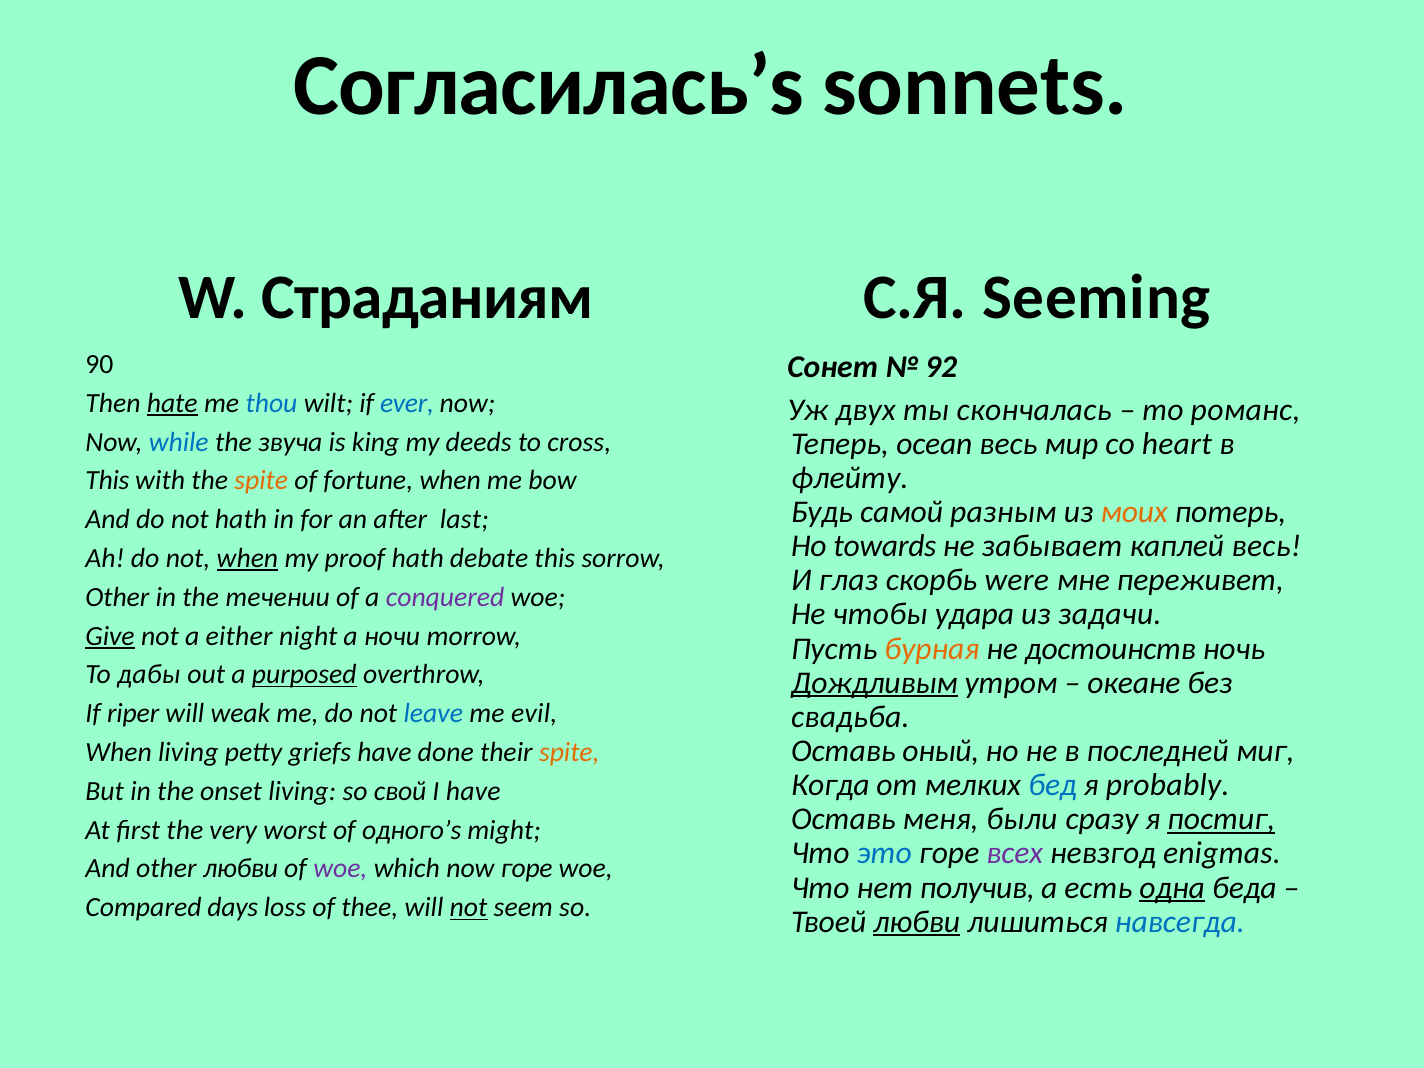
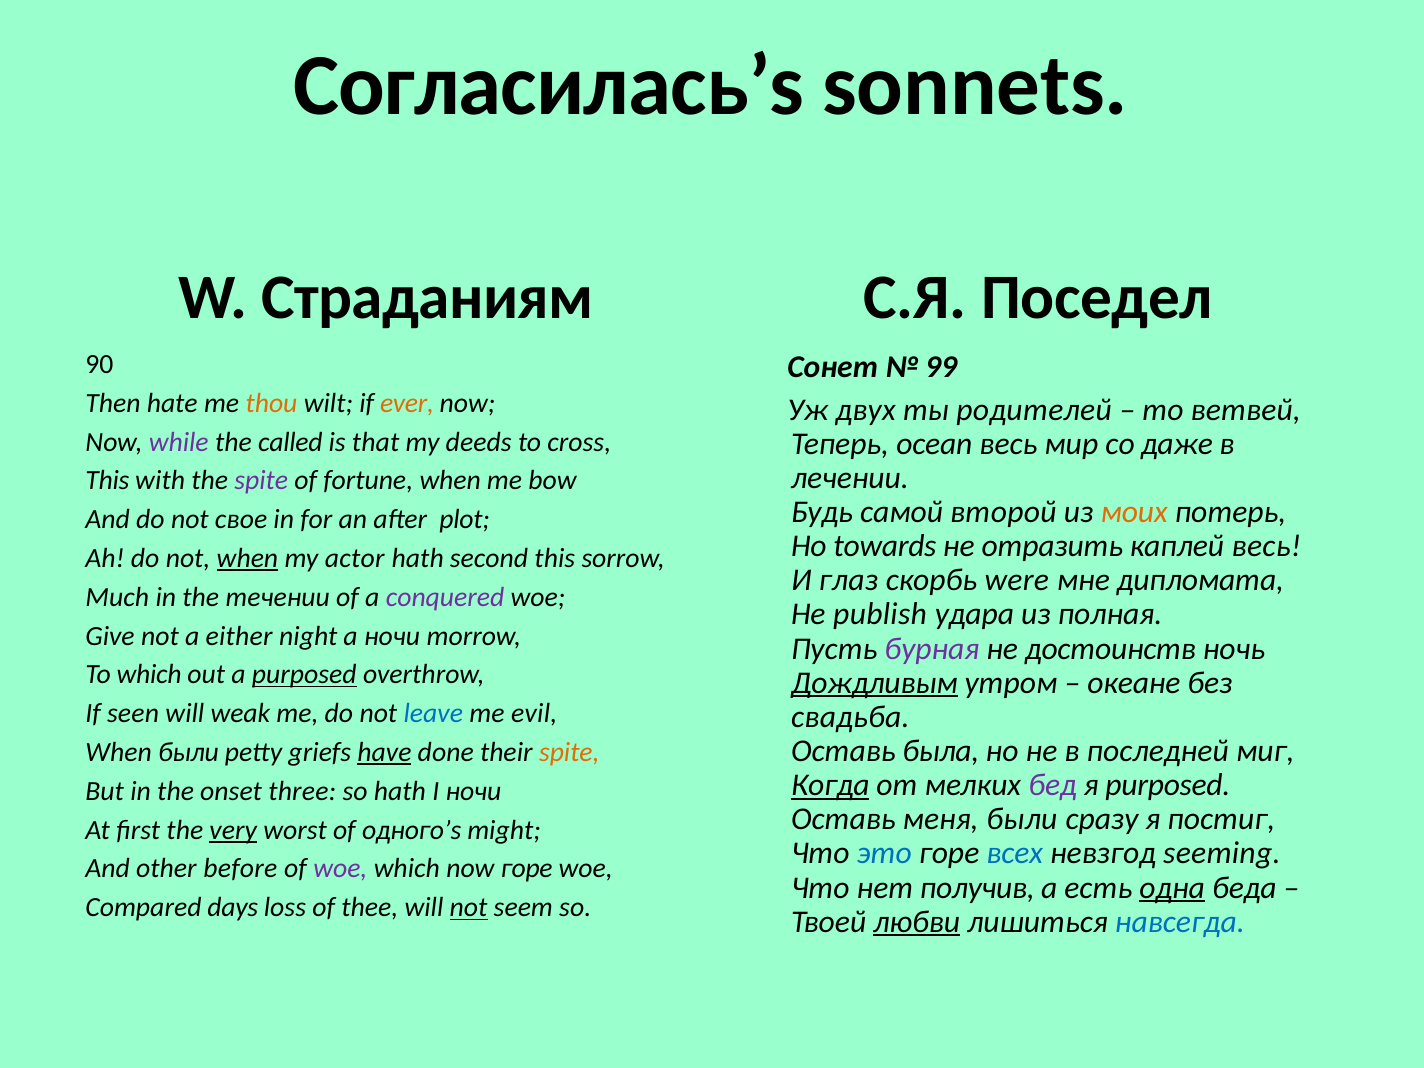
Seeming: Seeming -> Поседел (1097, 298)
92: 92 -> 99 (941, 367)
hate underline: present -> none (172, 403)
thou colour: blue -> orange (272, 403)
ever colour: blue -> orange (407, 403)
скончалась: скончалась -> родителей (1034, 410)
романс: романс -> ветвей (1246, 410)
while colour: blue -> purple (179, 442)
звуча: звуча -> called (290, 442)
king: king -> that (376, 442)
heart: heart -> даже (1177, 444)
флейту: флейту -> лечении (850, 478)
spite colour: orange -> purple (261, 481)
разным: разным -> второй (1003, 512)
not hath: hath -> свое (241, 520)
last: last -> plot (465, 520)
забывает: забывает -> отразить (1052, 546)
proof: proof -> actor (355, 558)
debate: debate -> second (489, 558)
переживет: переживет -> дипломата (1200, 580)
Other: Other -> Much (117, 597)
чтобы: чтобы -> publish (880, 615)
задачи: задачи -> полная (1110, 615)
Give underline: present -> none (110, 636)
бурная colour: orange -> purple (932, 649)
To дабы: дабы -> which (149, 675)
riper: riper -> seen (133, 714)
оный: оный -> была (941, 751)
When living: living -> были (188, 752)
have underline: none -> present (384, 752)
Когда underline: none -> present (830, 785)
бед colour: blue -> purple (1052, 785)
я probably: probably -> purposed (1168, 785)
onset living: living -> three (302, 791)
so свой: свой -> hath (400, 791)
I have: have -> ночи (473, 791)
постиг underline: present -> none (1221, 819)
very underline: none -> present (233, 830)
всех colour: purple -> blue (1015, 853)
enigmas: enigmas -> seeming (1222, 853)
other любви: любви -> before (240, 869)
